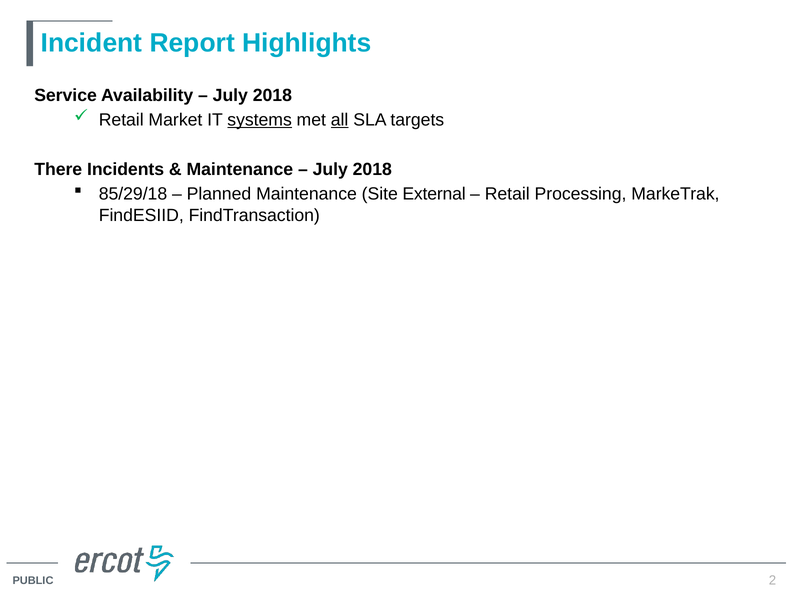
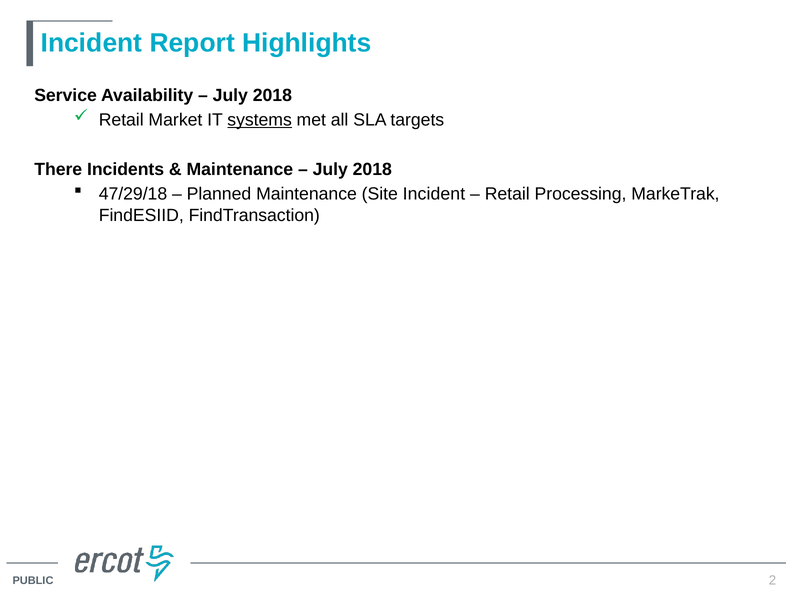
all underline: present -> none (340, 120)
85/29/18: 85/29/18 -> 47/29/18 (133, 194)
Site External: External -> Incident (434, 194)
